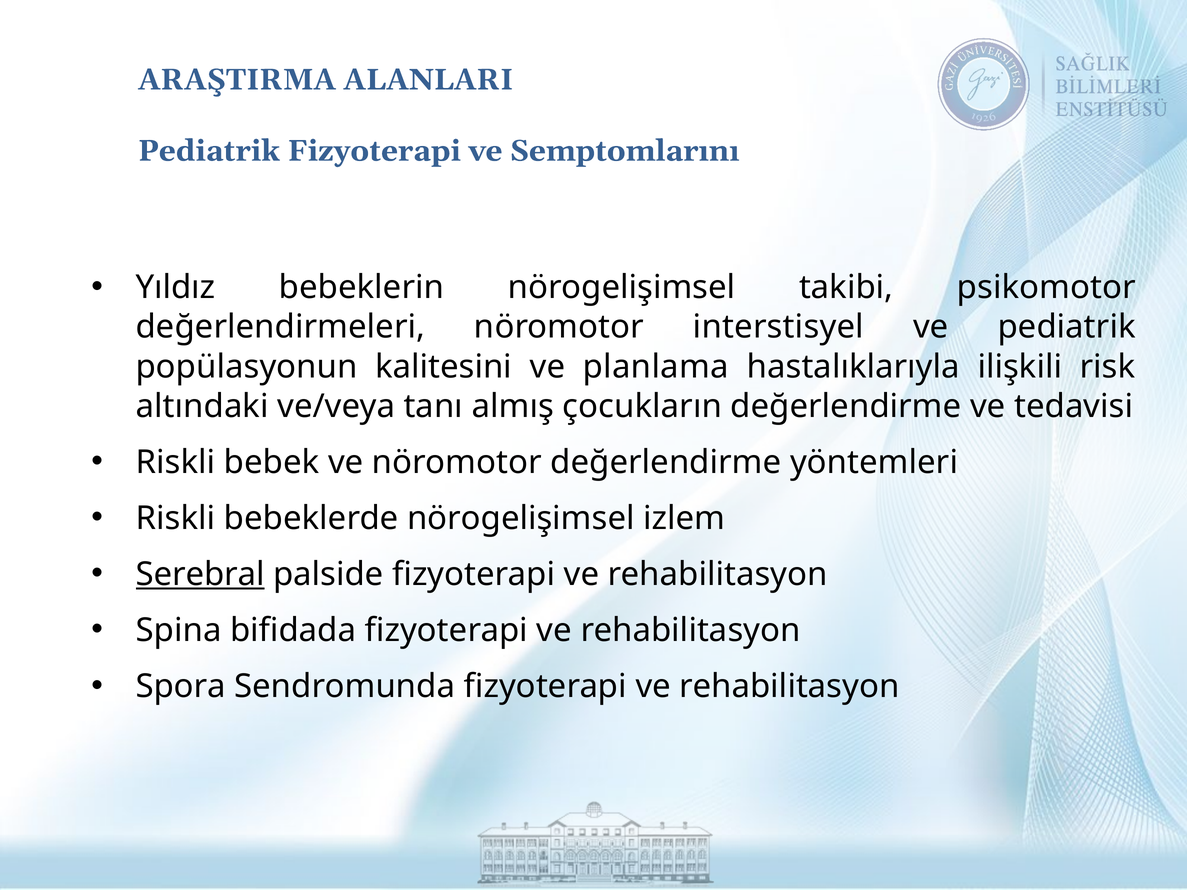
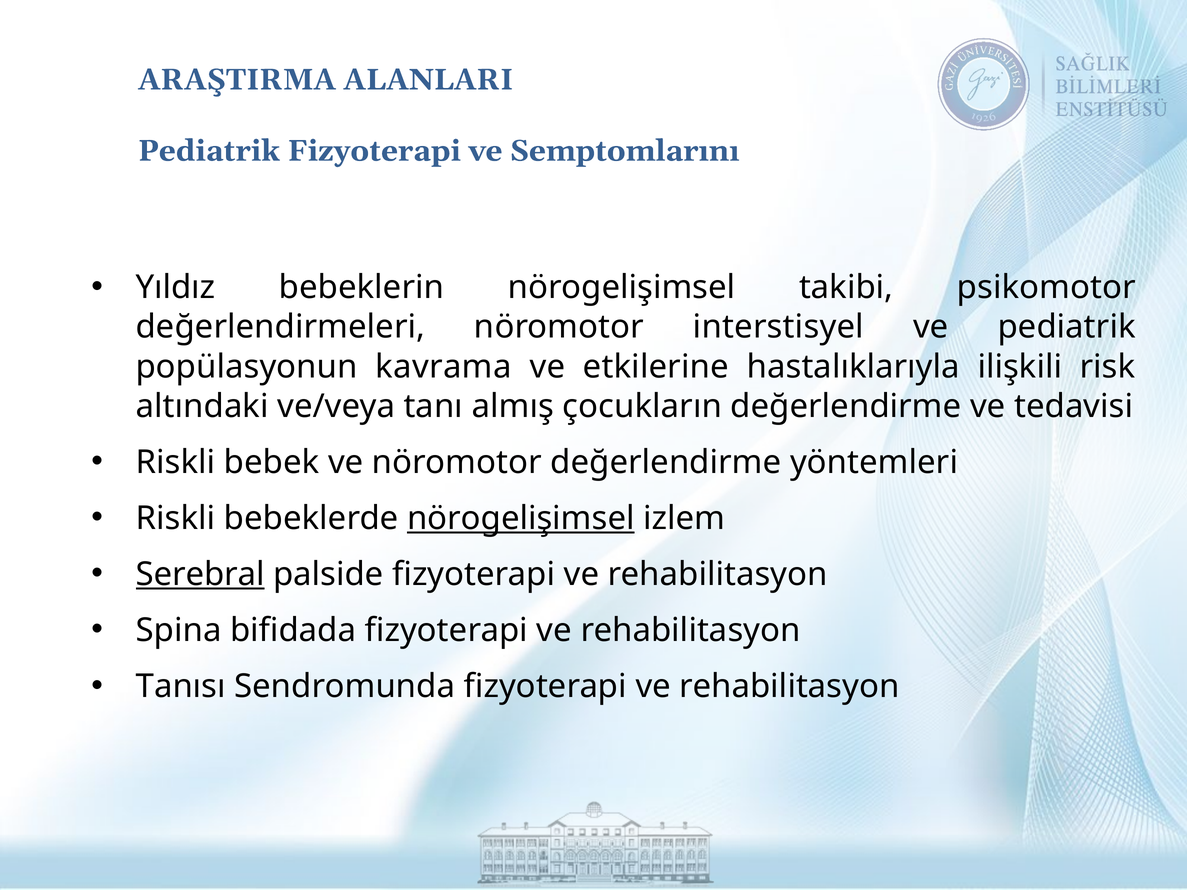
kalitesini: kalitesini -> kavrama (444, 367)
planlama: planlama -> etkilerine (656, 367)
nörogelişimsel underline: none -> present (521, 518)
Spora: Spora -> Tanısı (181, 687)
